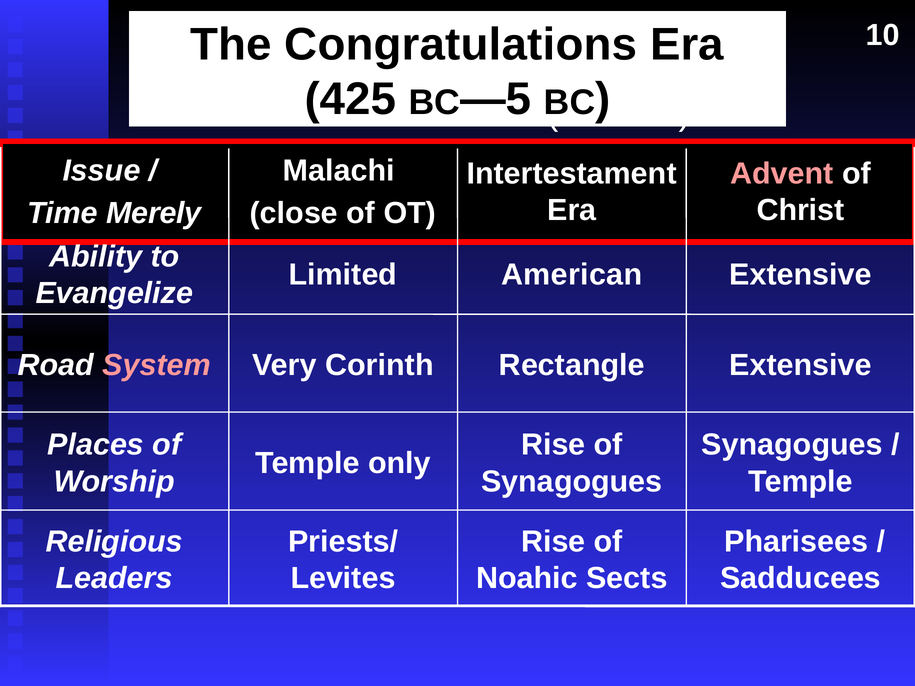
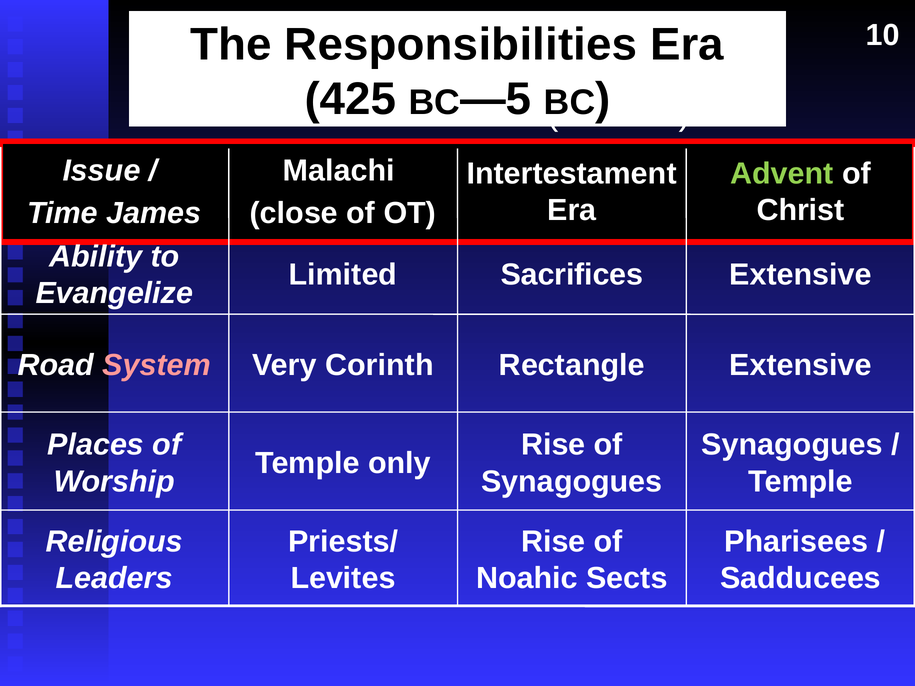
Congratulations: Congratulations -> Responsibilities (461, 45)
Advent colour: pink -> light green (782, 174)
Merely: Merely -> James (154, 213)
American: American -> Sacrifices (572, 275)
